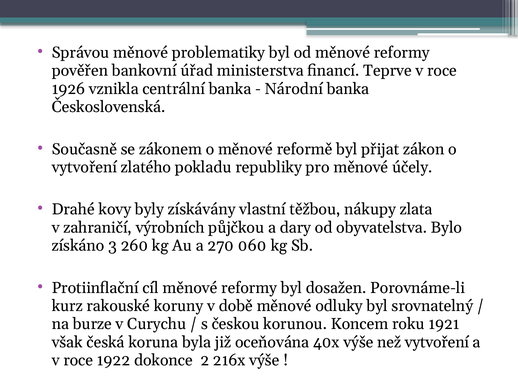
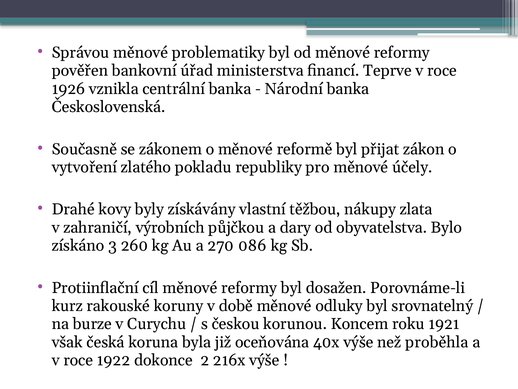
060: 060 -> 086 (252, 245)
než vytvoření: vytvoření -> proběhla (437, 342)
